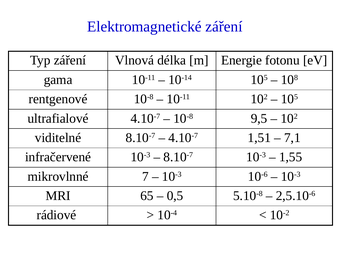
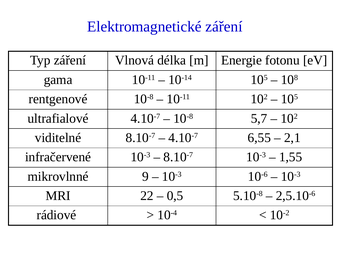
9,5: 9,5 -> 5,7 (259, 118)
1,51: 1,51 -> 6,55 (259, 138)
7,1: 7,1 -> 2,1 (292, 138)
7: 7 -> 9 (145, 176)
65: 65 -> 22 (147, 196)
